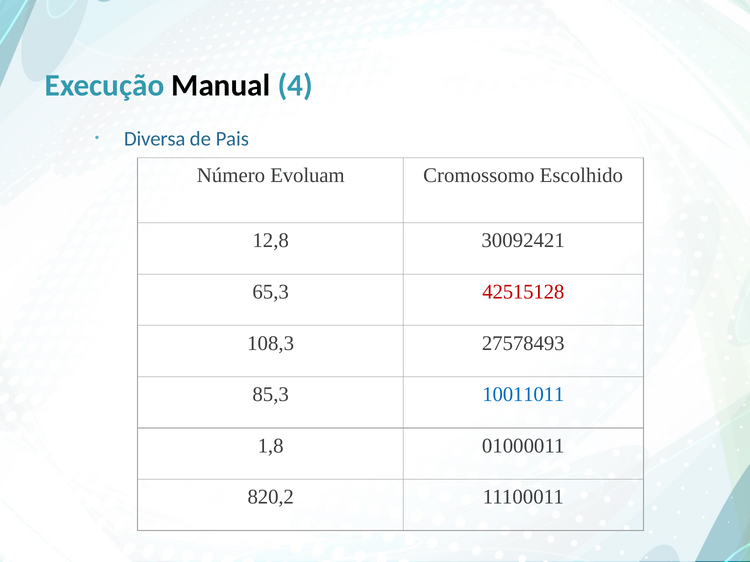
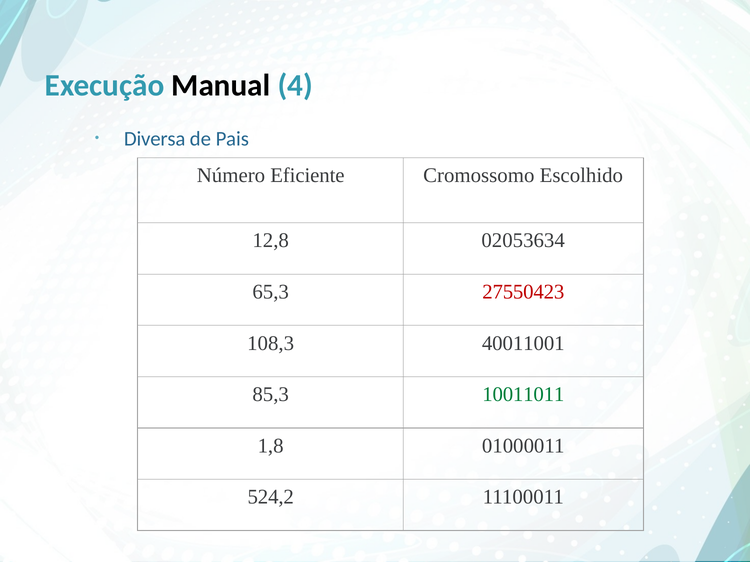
Evoluam: Evoluam -> Eficiente (307, 176)
30092421: 30092421 -> 02053634 (523, 241)
42515128: 42515128 -> 27550423 (523, 292)
27578493: 27578493 -> 40011001 (523, 343)
10011011 colour: blue -> green (523, 395)
820,2: 820,2 -> 524,2 (271, 497)
